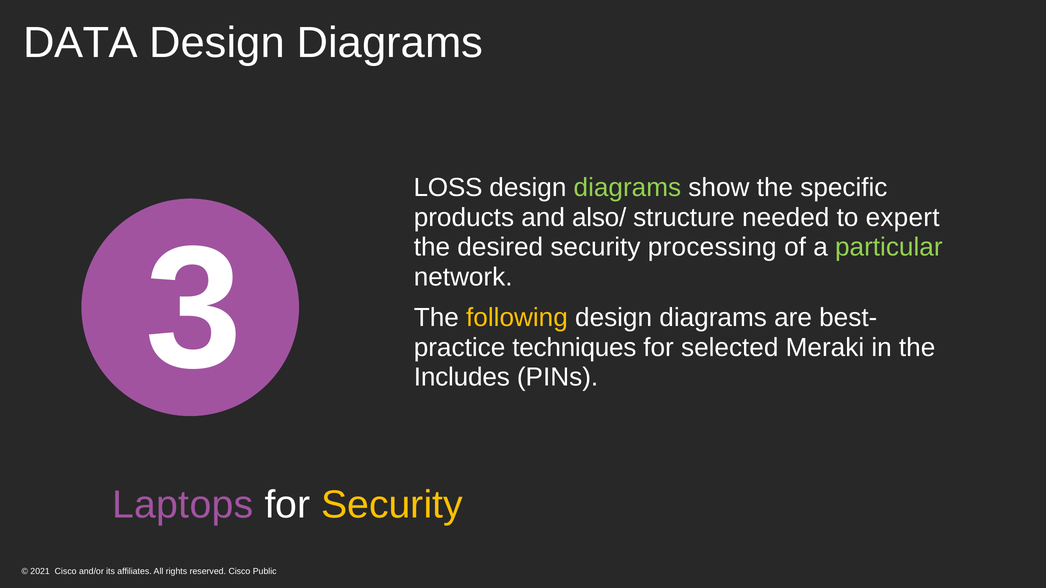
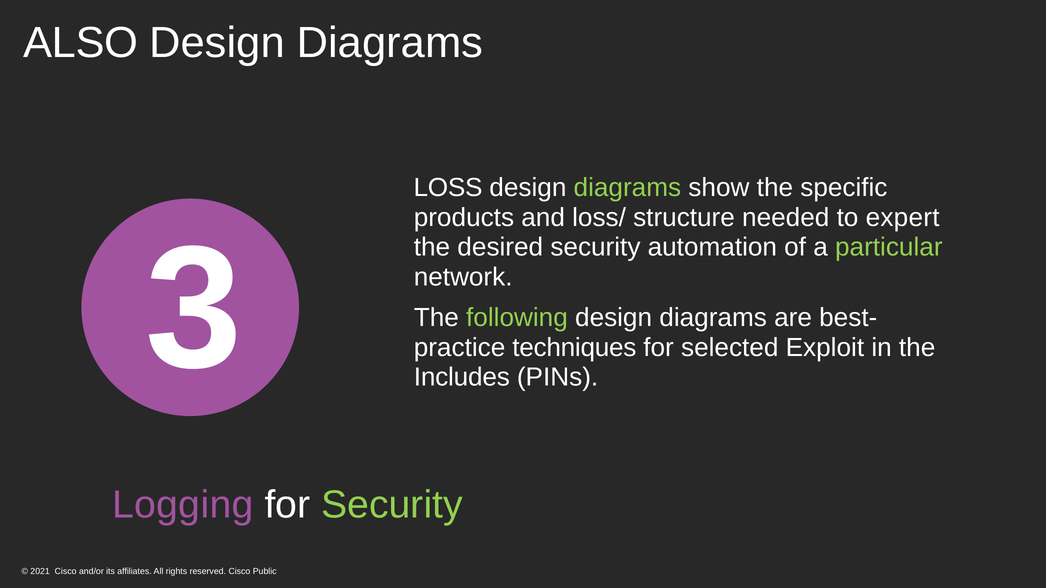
DATA: DATA -> ALSO (81, 43)
also/: also/ -> loss/ (599, 218)
processing: processing -> automation (712, 247)
following colour: yellow -> light green (517, 318)
Meraki: Meraki -> Exploit (825, 348)
Laptops: Laptops -> Logging (183, 505)
Security colour: yellow -> light green (392, 505)
